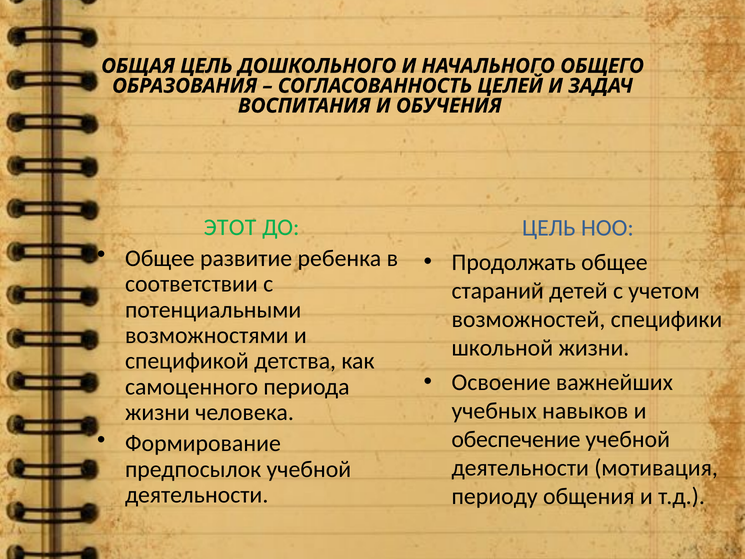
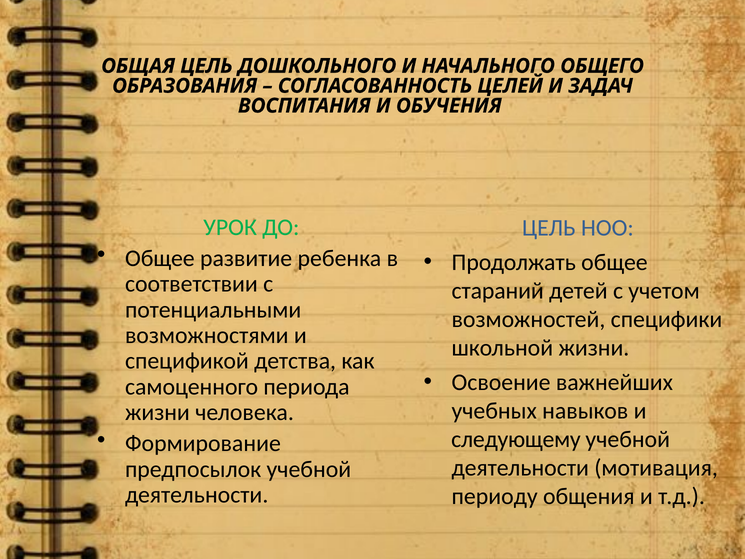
ЭТОТ: ЭТОТ -> УРОК (230, 227)
обеспечение: обеспечение -> следующему (516, 439)
